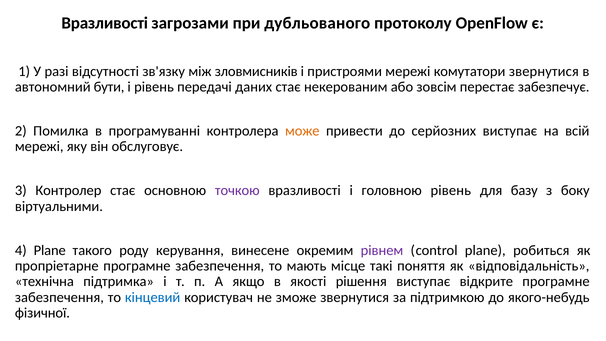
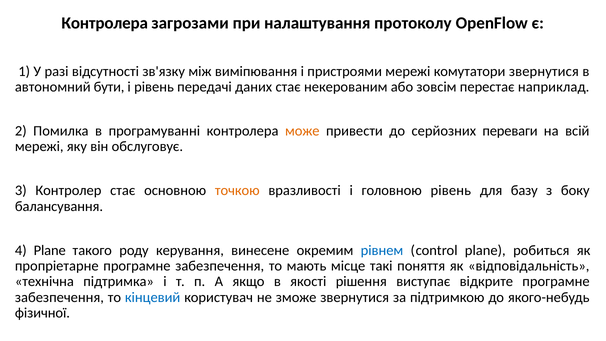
Вразливості: Вразливості -> Контролера (105, 23)
дубльованого: дубльованого -> налаштування (317, 23)
зловмисників: зловмисників -> виміпювання (256, 71)
забезпечує: забезпечує -> наприклад (554, 87)
серйозних виступає: виступає -> переваги (510, 131)
точкою colour: purple -> orange (237, 191)
віртуальними: віртуальними -> балансування (59, 206)
рівнем colour: purple -> blue (382, 250)
